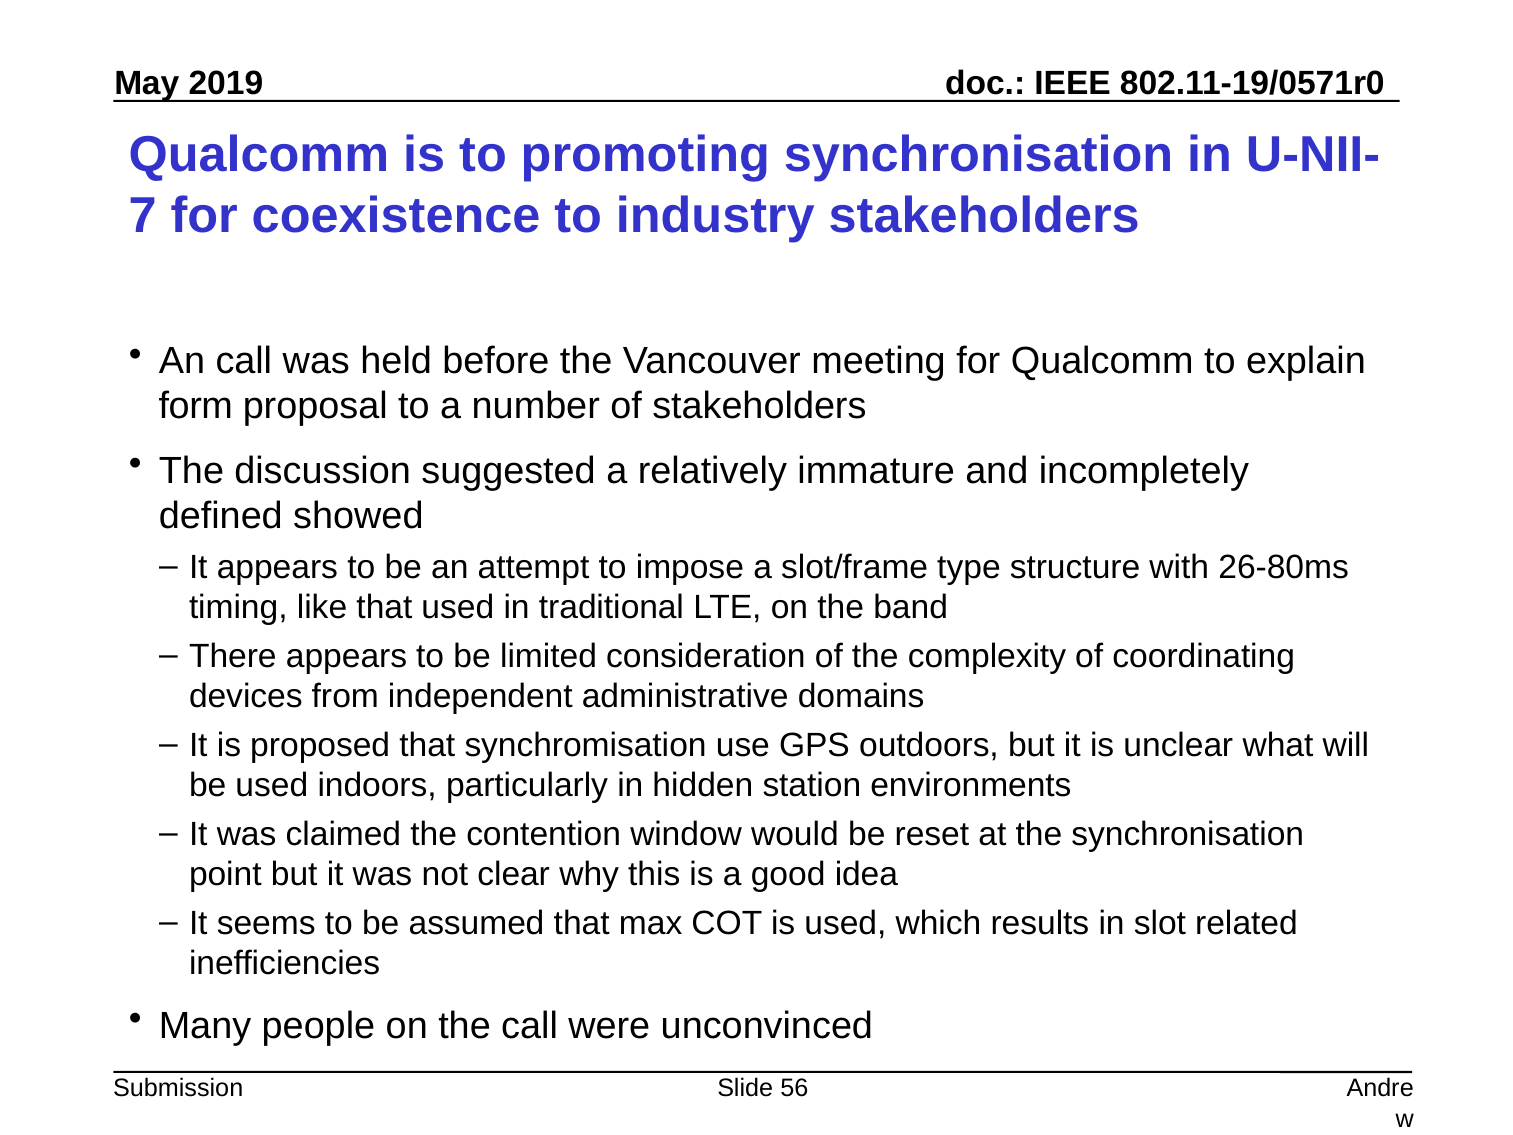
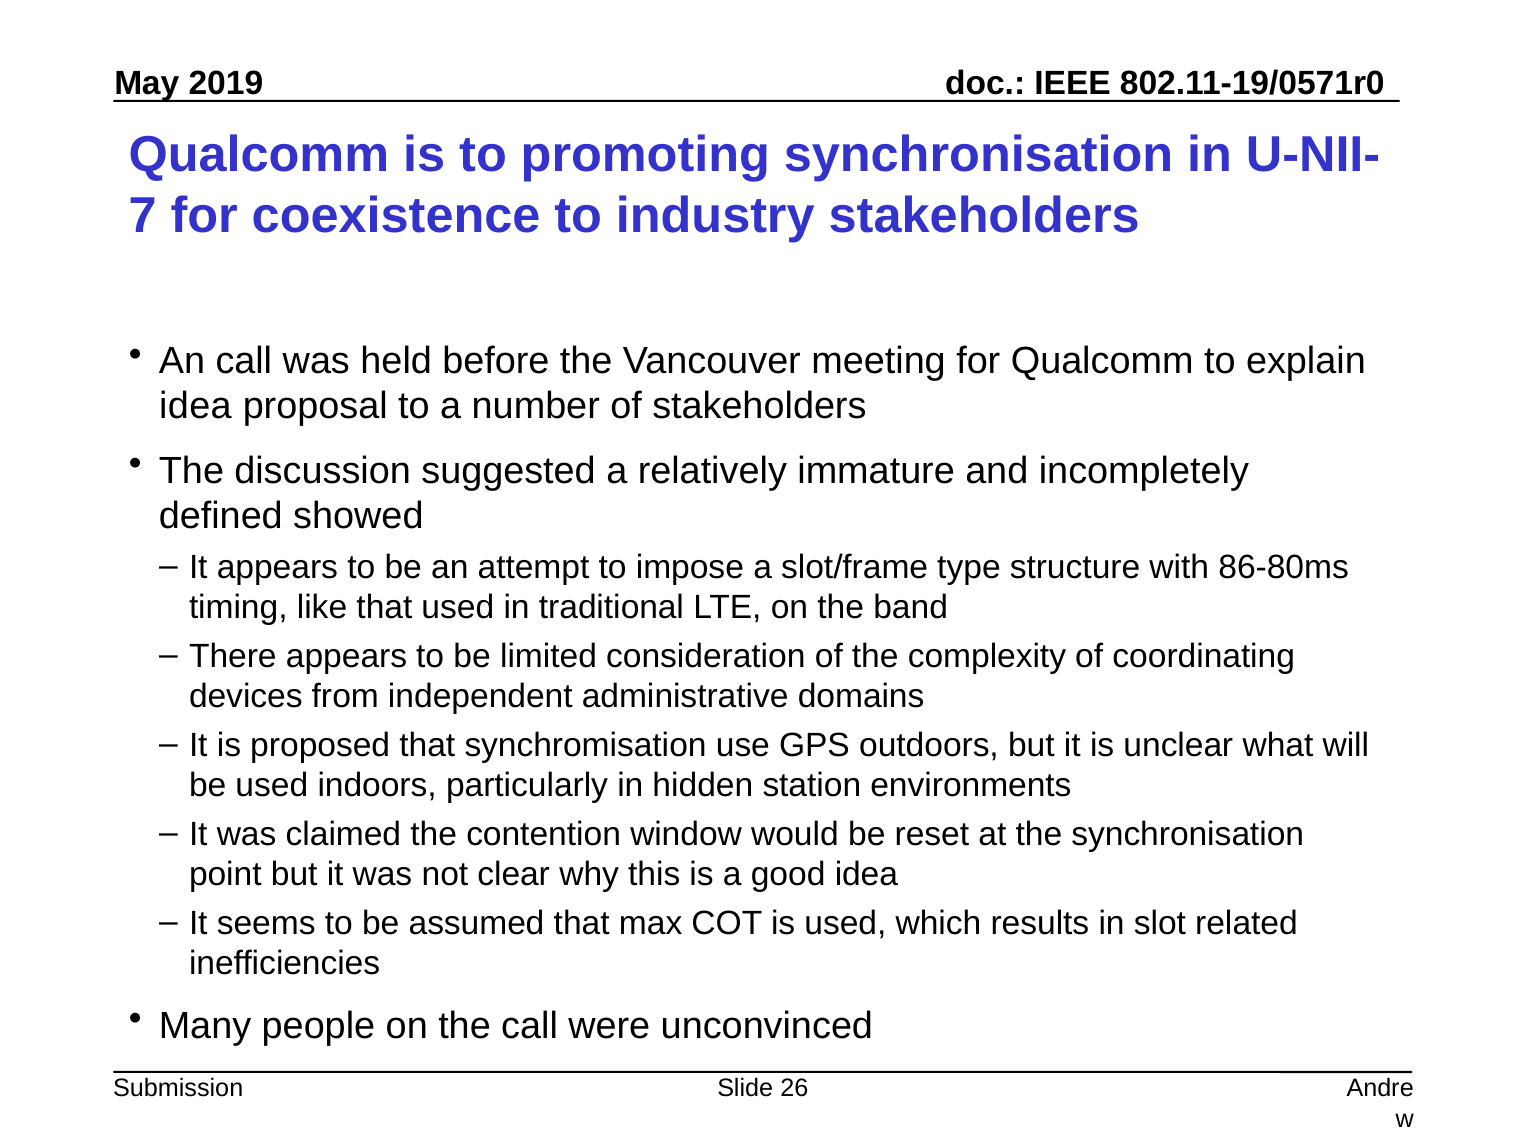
form: form -> idea (195, 406)
26-80ms: 26-80ms -> 86-80ms (1284, 567)
56: 56 -> 26 (794, 1088)
